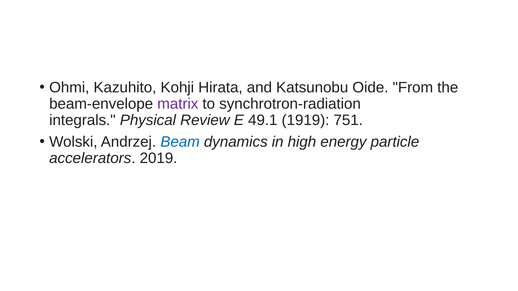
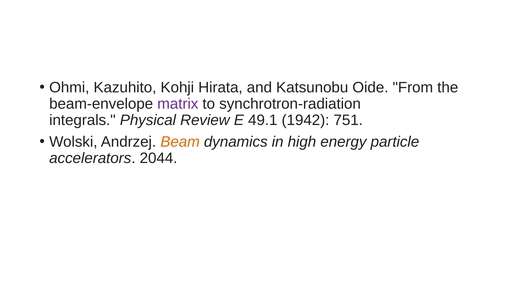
1919: 1919 -> 1942 (306, 120)
Beam colour: blue -> orange (180, 142)
2019: 2019 -> 2044 (159, 158)
